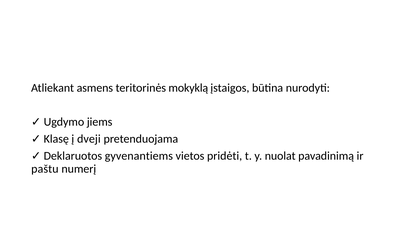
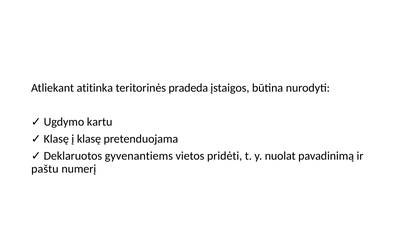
asmens: asmens -> atitinka (95, 88)
mokyklą: mokyklą -> pradeda (188, 88)
jiems: jiems -> kartu (100, 122)
dveji: dveji -> klasę (89, 139)
